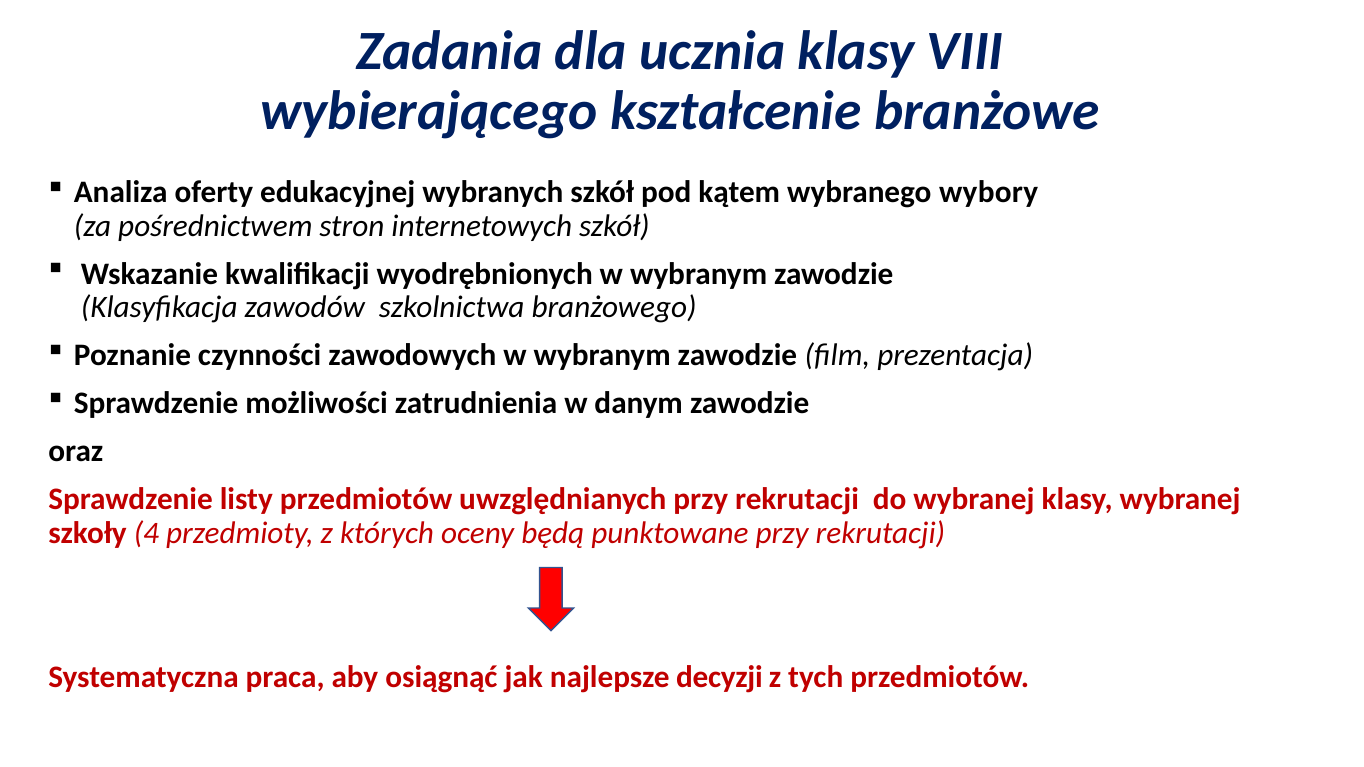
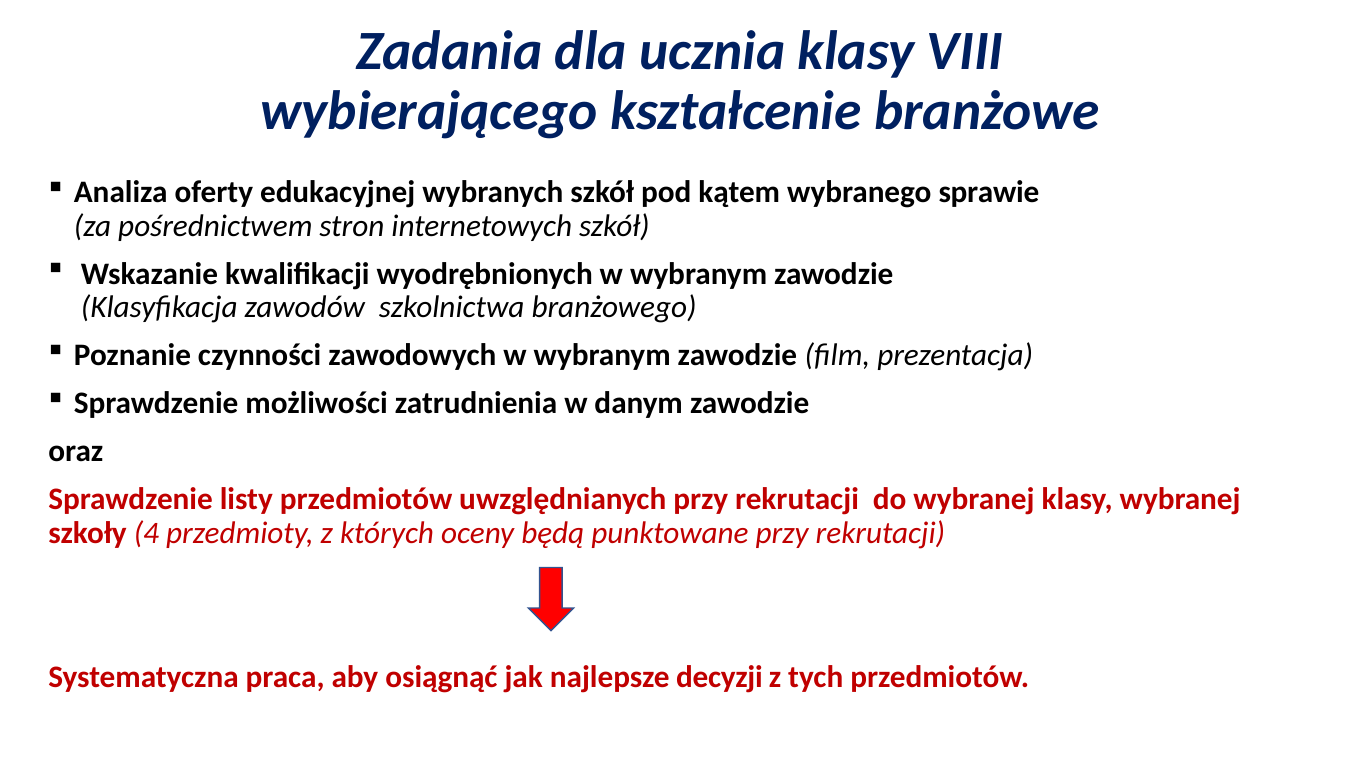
wybory: wybory -> sprawie (989, 192)
